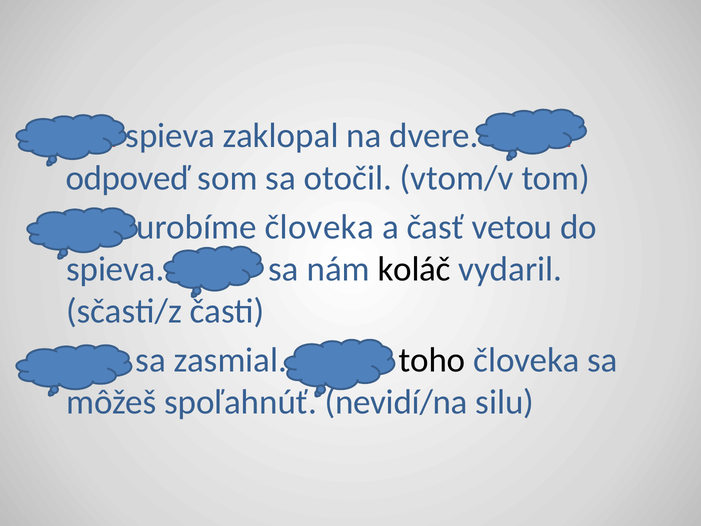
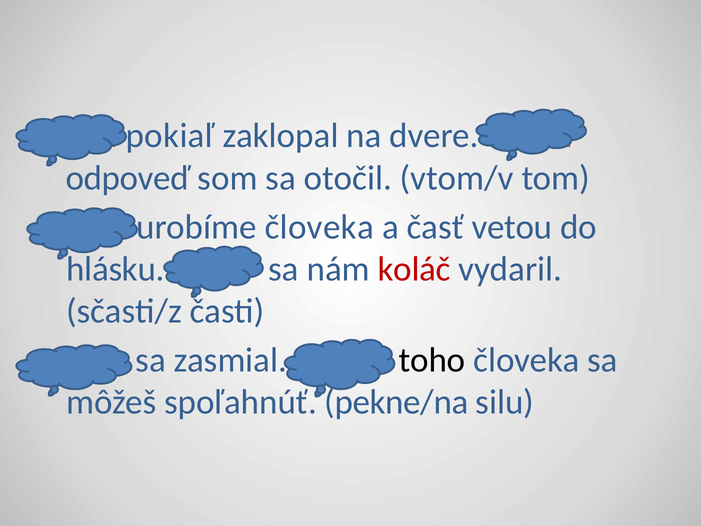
spieva: spieva -> pokiaľ (170, 136)
spieva: spieva -> hlásku (115, 269)
koláč colour: black -> red (414, 269)
nevidí/na: nevidí/na -> pekne/na (396, 402)
